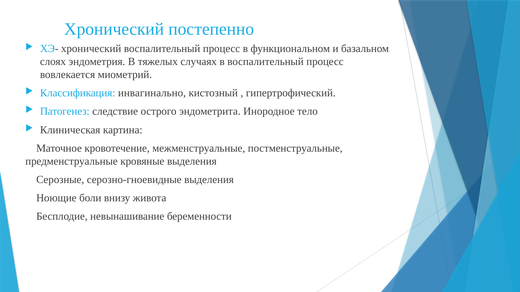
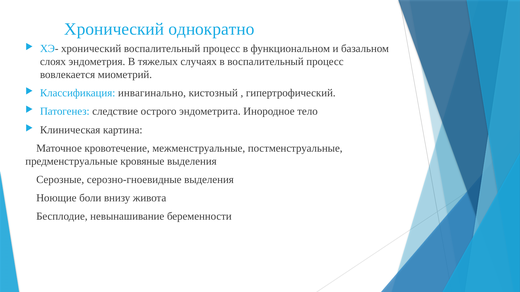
постепенно: постепенно -> однократно (211, 29)
